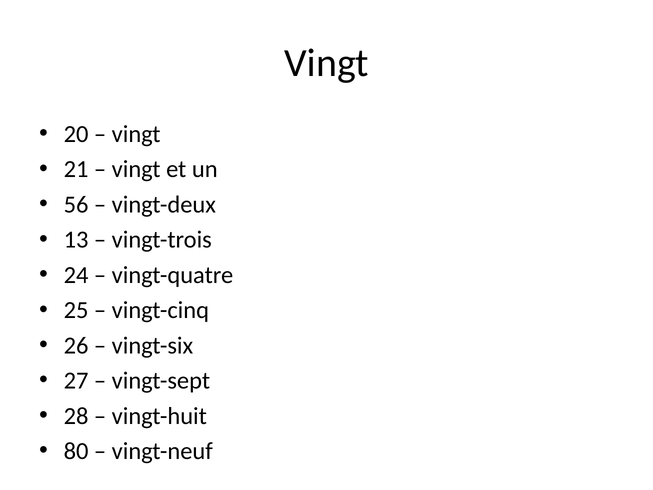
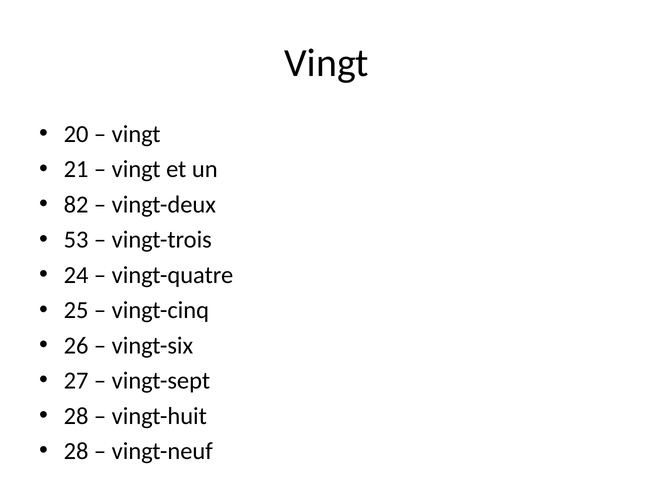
56: 56 -> 82 (76, 204)
13: 13 -> 53 (76, 240)
80: 80 -> 28 (76, 451)
